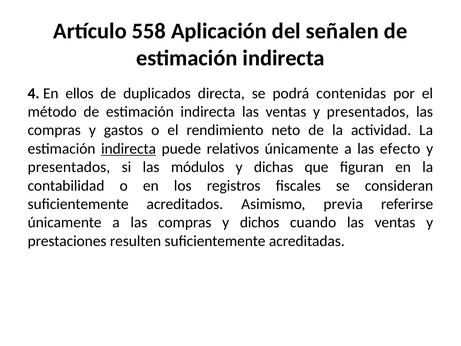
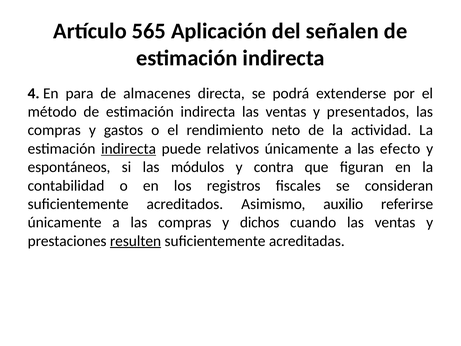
558: 558 -> 565 (149, 31)
ellos: ellos -> para (80, 93)
duplicados: duplicados -> almacenes (157, 93)
contenidas: contenidas -> extenderse (351, 93)
presentados: presentados -> espontáneos (69, 167)
dichas: dichas -> contra (274, 167)
previa: previa -> auxilio (343, 204)
resulten underline: none -> present (136, 241)
